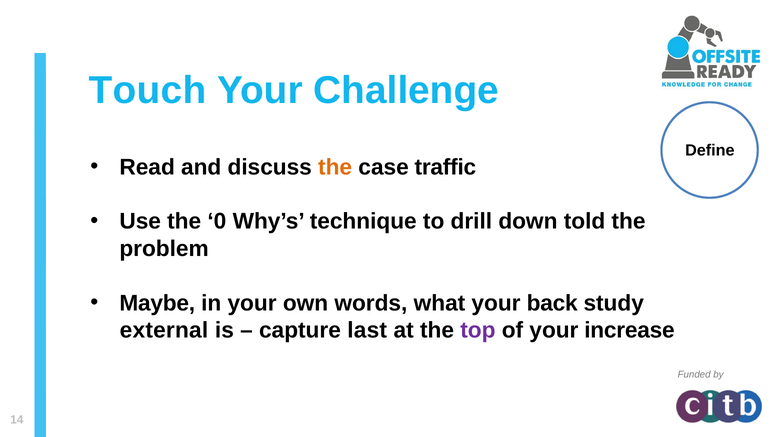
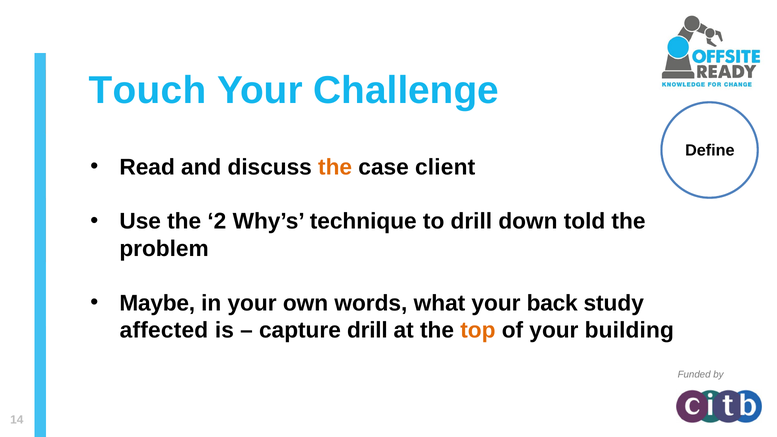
traffic: traffic -> client (445, 167)
0: 0 -> 2 (217, 222)
external: external -> affected (164, 330)
capture last: last -> drill (367, 330)
top colour: purple -> orange (478, 330)
increase: increase -> building (629, 330)
